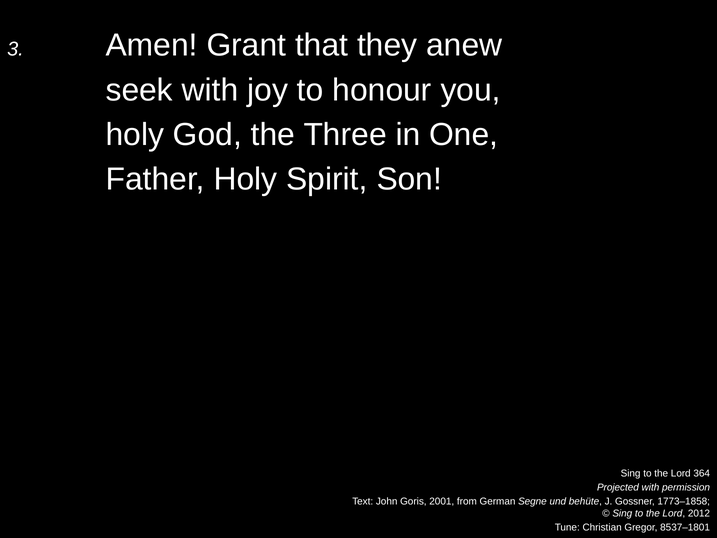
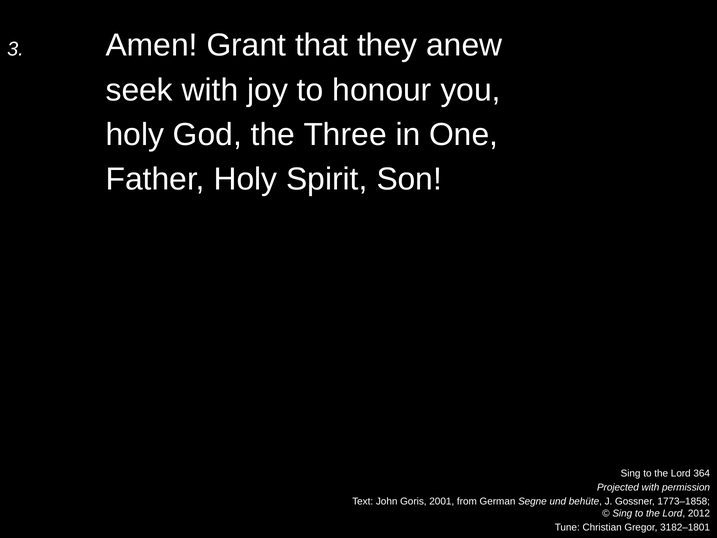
8537–1801: 8537–1801 -> 3182–1801 (685, 527)
